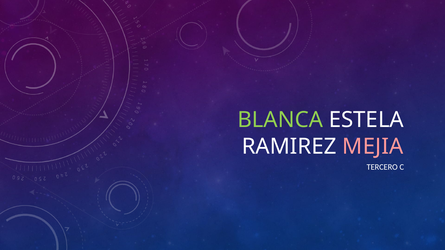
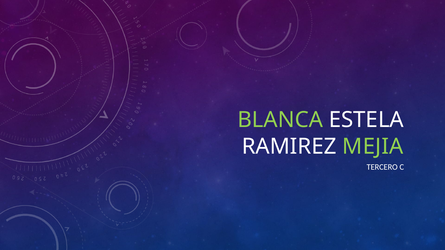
MEJIA colour: pink -> light green (373, 147)
